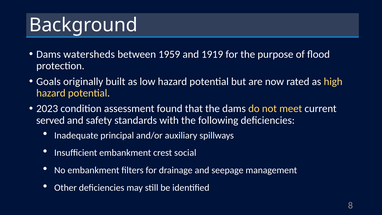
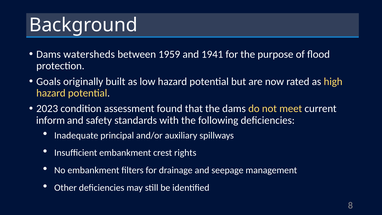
1919: 1919 -> 1941 (212, 54)
served: served -> inform (51, 120)
social: social -> rights (185, 153)
